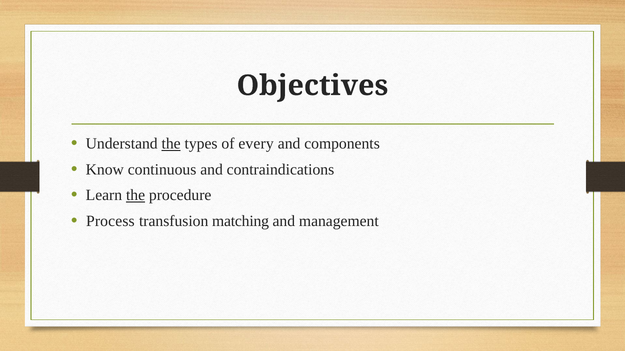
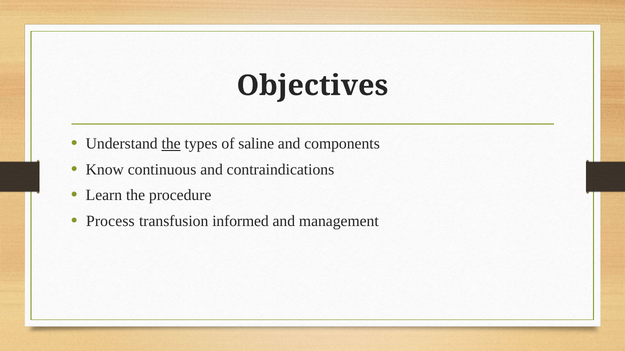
every: every -> saline (256, 144)
the underline: present -> none (136, 195)
matching: matching -> informed (241, 221)
